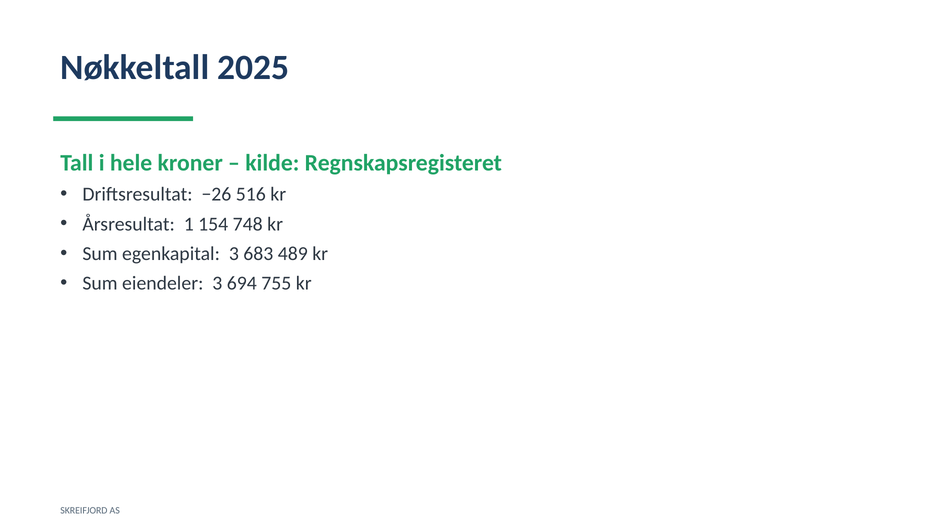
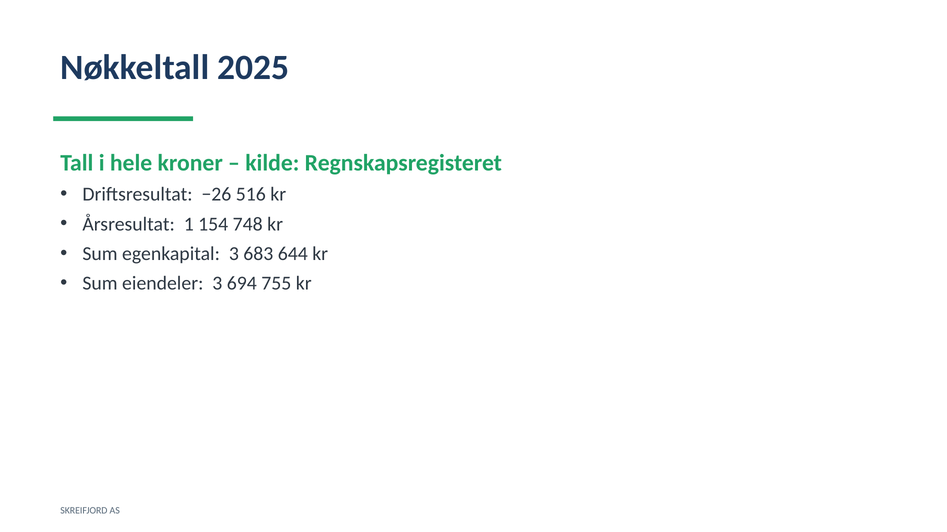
489: 489 -> 644 (293, 254)
